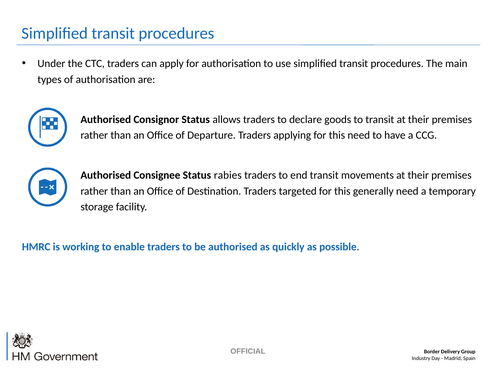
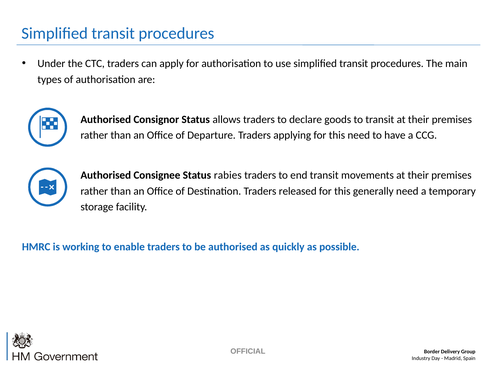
targeted: targeted -> released (298, 191)
